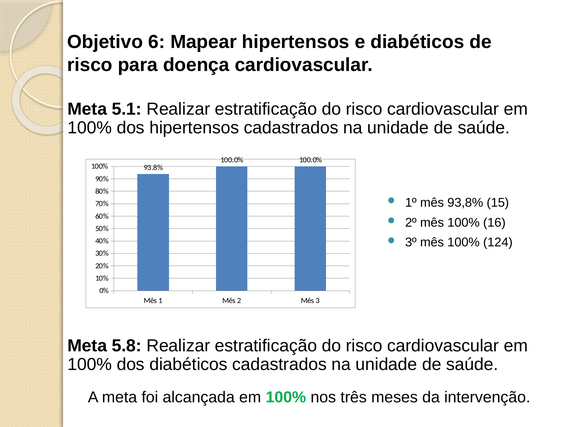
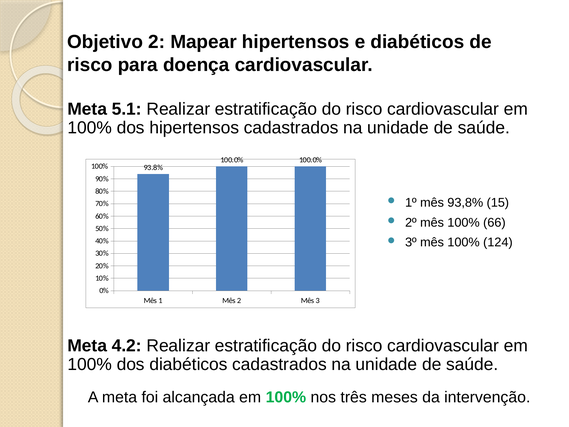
Objetivo 6: 6 -> 2 (157, 42)
16: 16 -> 66 (494, 222)
5.8: 5.8 -> 4.2 (127, 346)
